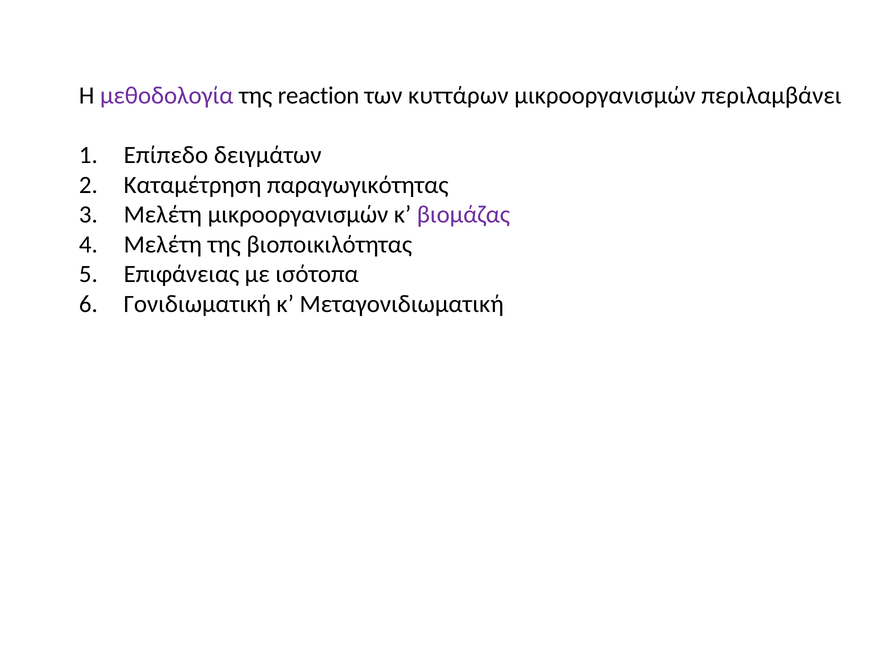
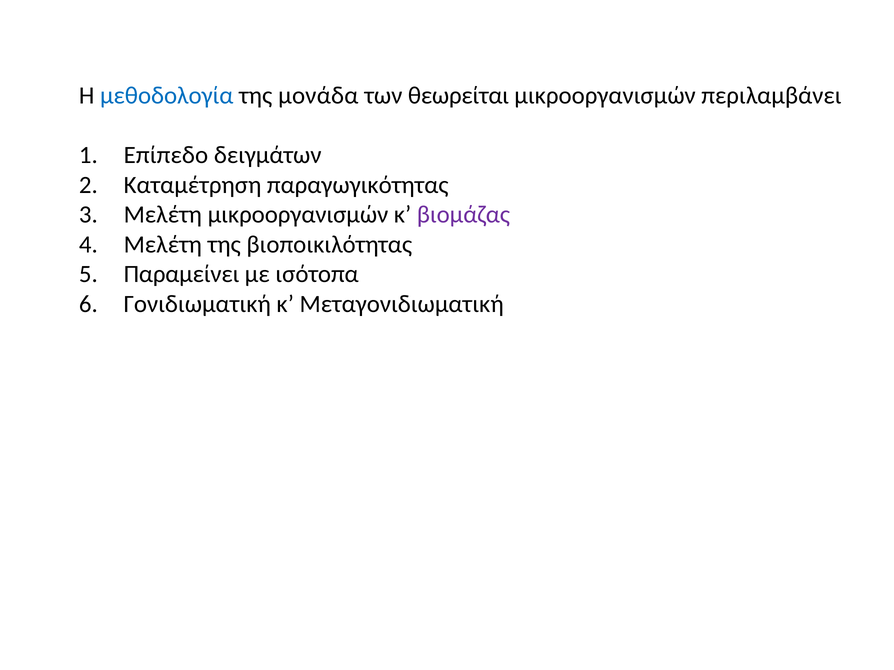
μεθοδολογία colour: purple -> blue (167, 96)
reaction: reaction -> μονάδα (318, 96)
κυττάρων: κυττάρων -> θεωρείται (459, 96)
Επιφάνειας: Επιφάνειας -> Παραμείνει (181, 274)
